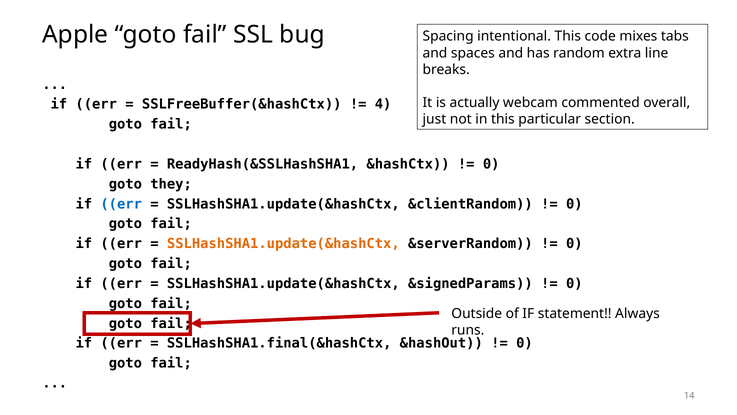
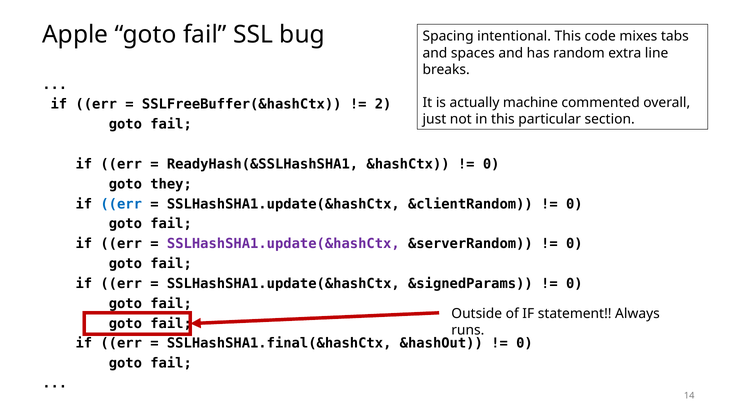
4: 4 -> 2 (383, 104)
webcam: webcam -> machine (530, 103)
SSLHashSHA1.update(&hashCtx colour: orange -> purple (283, 244)
